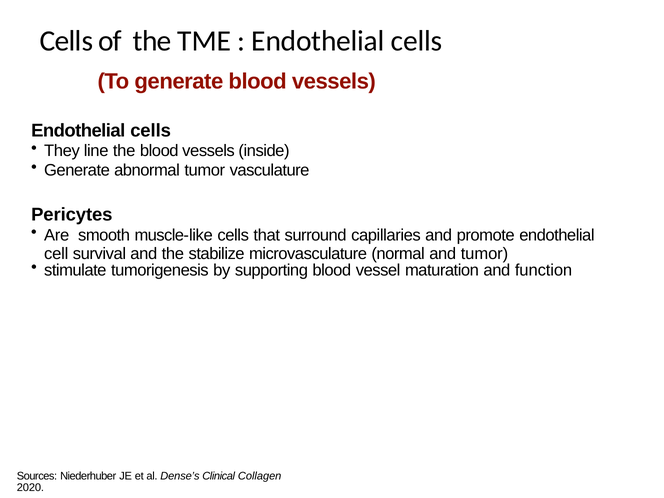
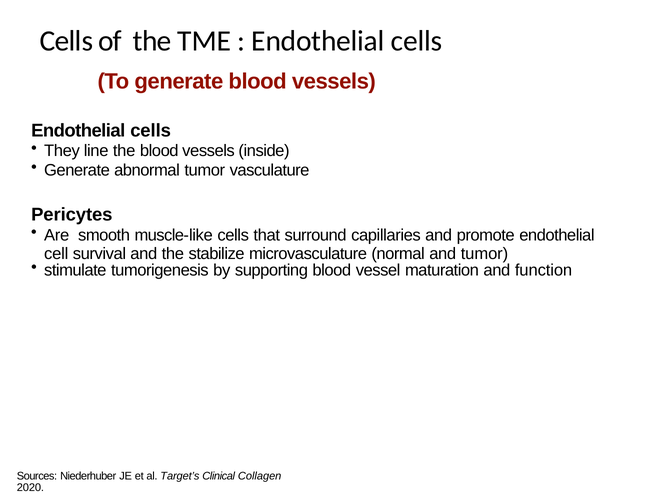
Dense’s: Dense’s -> Target’s (180, 476)
